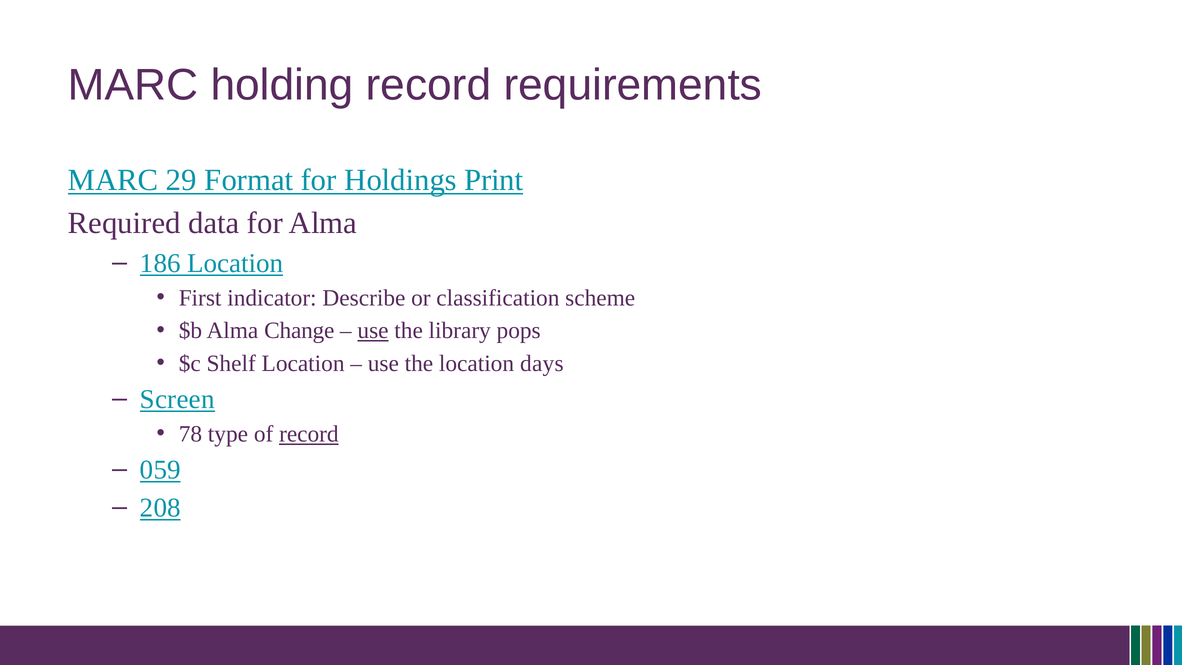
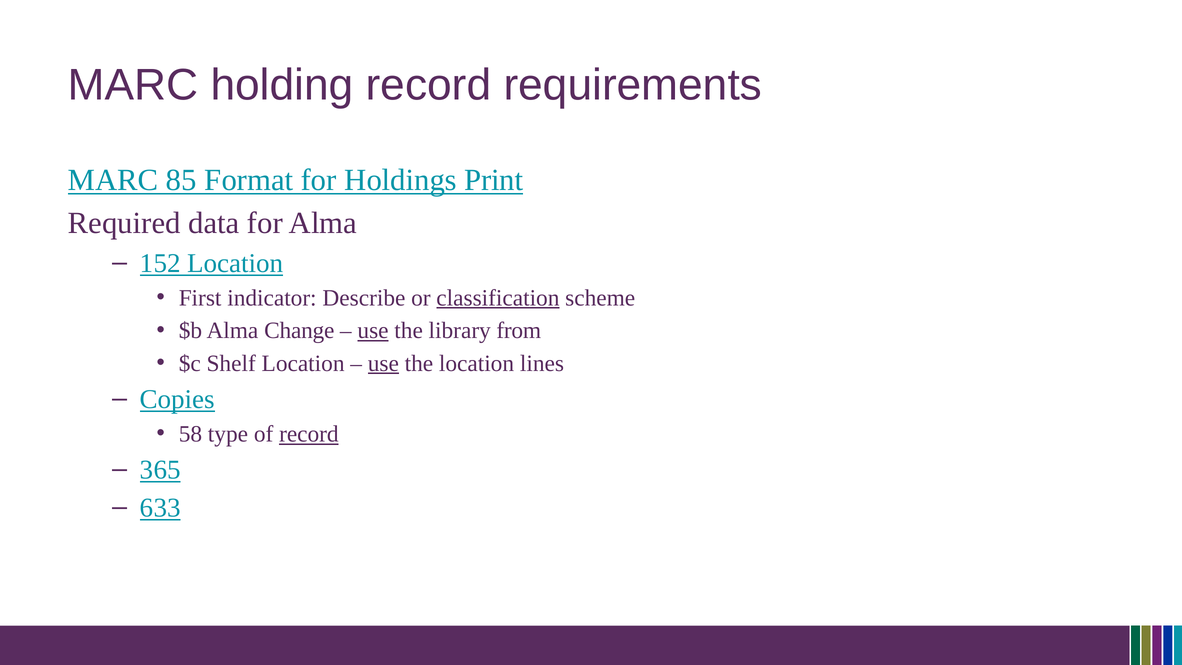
29: 29 -> 85 (181, 180)
186: 186 -> 152 (160, 263)
classification underline: none -> present (498, 298)
pops: pops -> from (519, 331)
use underline: none -> present (383, 363)
days: days -> lines (542, 363)
Screen: Screen -> Copies (177, 399)
78: 78 -> 58 (190, 434)
059: 059 -> 365 (160, 470)
208: 208 -> 633 (160, 508)
